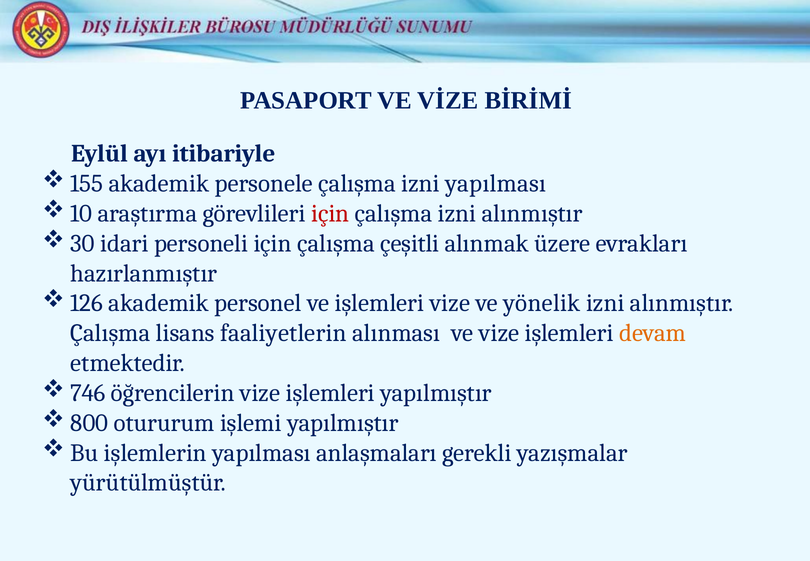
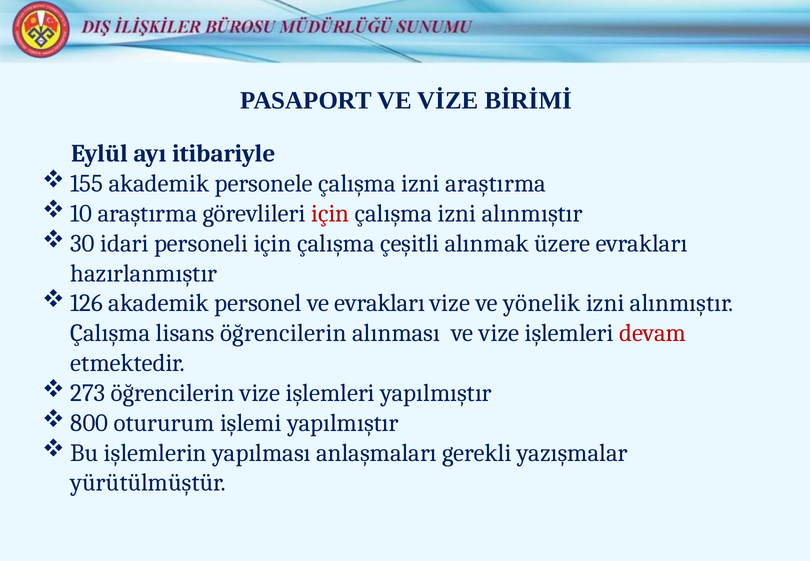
izni yapılması: yapılması -> araştırma (496, 183)
ve işlemleri: işlemleri -> evrakları (380, 303)
lisans faaliyetlerin: faaliyetlerin -> öğrencilerin (283, 333)
devam colour: orange -> red (653, 333)
746: 746 -> 273 (88, 393)
